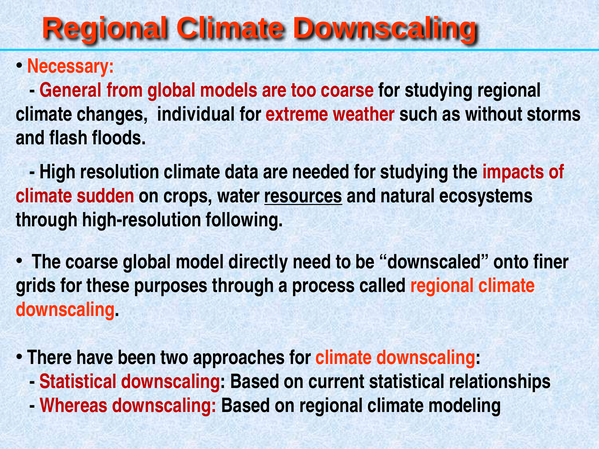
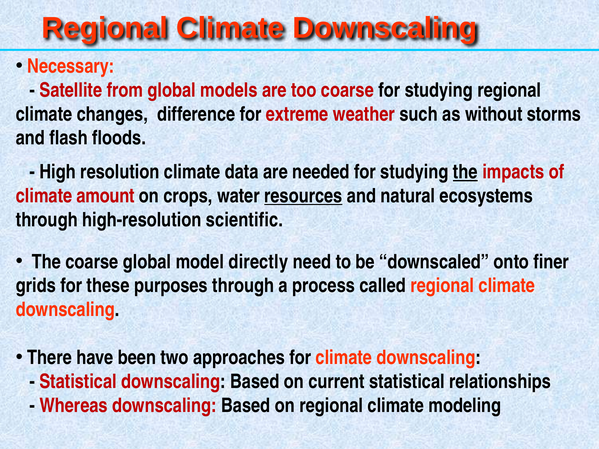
General: General -> Satellite (71, 90)
individual: individual -> difference (196, 114)
the underline: none -> present (465, 172)
sudden: sudden -> amount (106, 196)
following: following -> scientific (244, 220)
